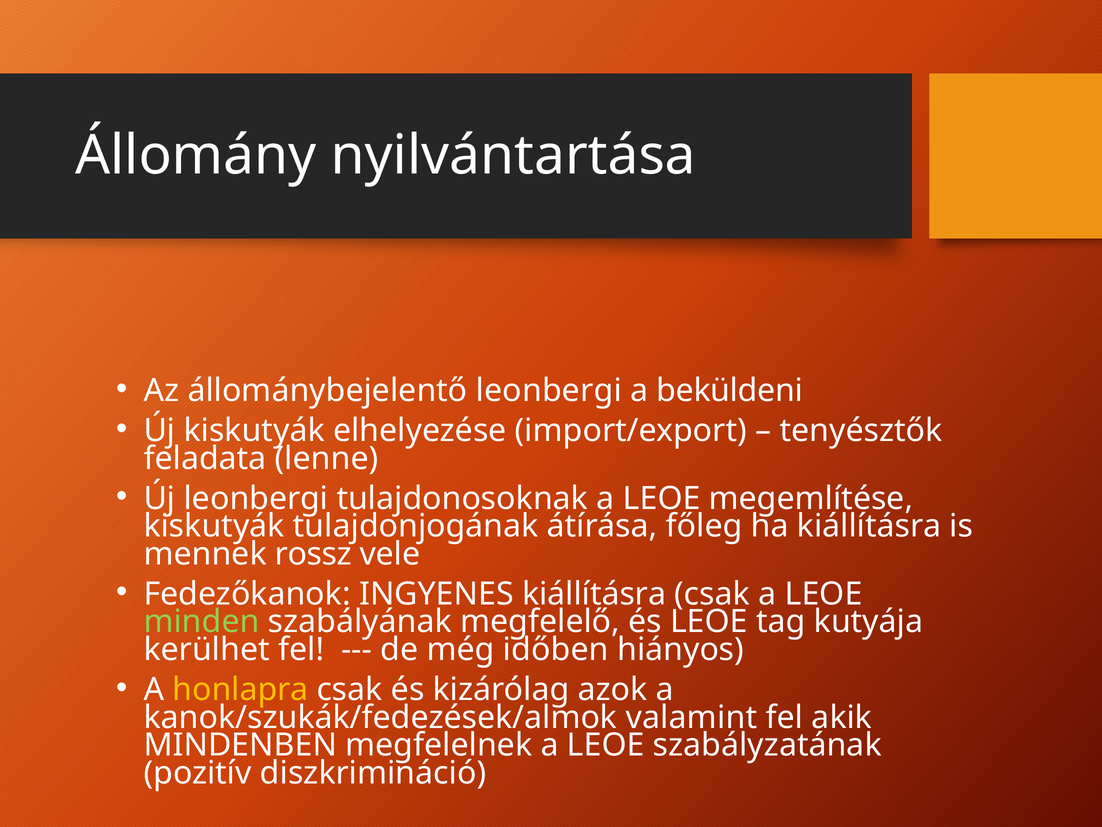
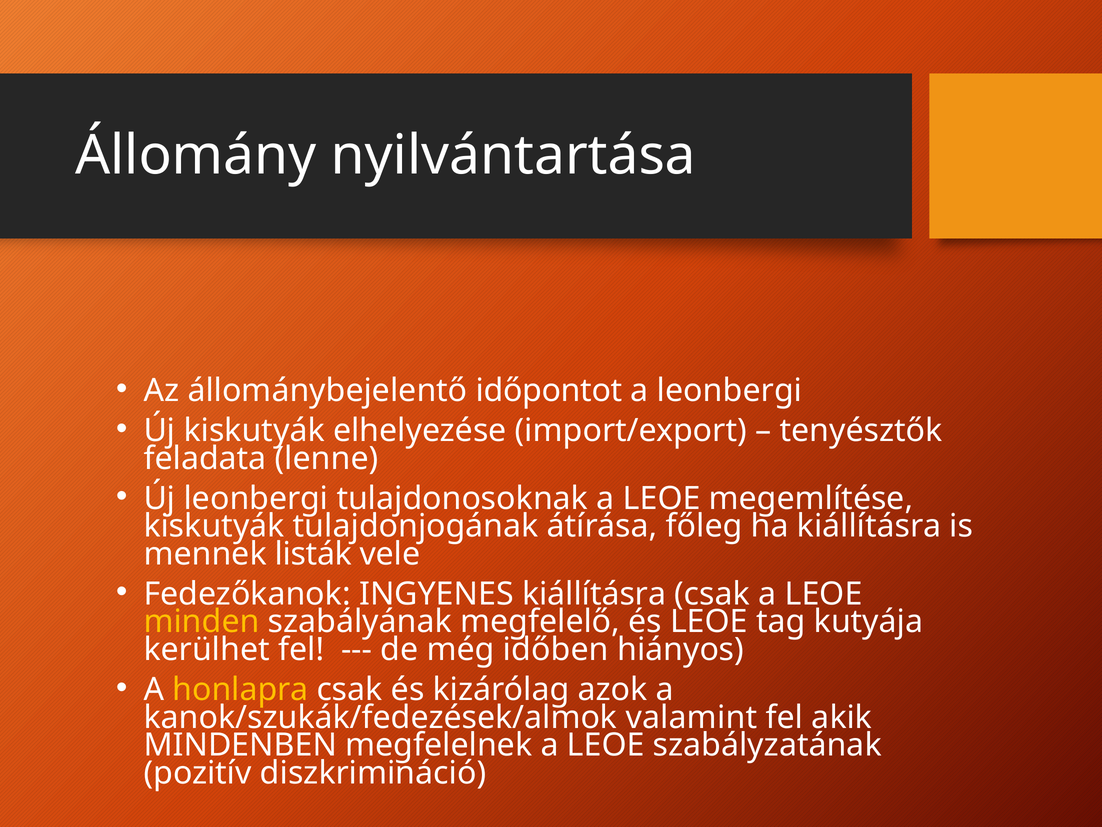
állománybejelentő leonbergi: leonbergi -> időpontot (549, 390)
a beküldeni: beküldeni -> leonbergi (729, 390)
rossz: rossz -> listák (313, 554)
minden colour: light green -> yellow (202, 621)
